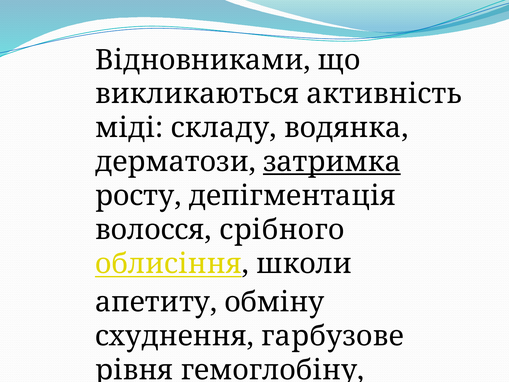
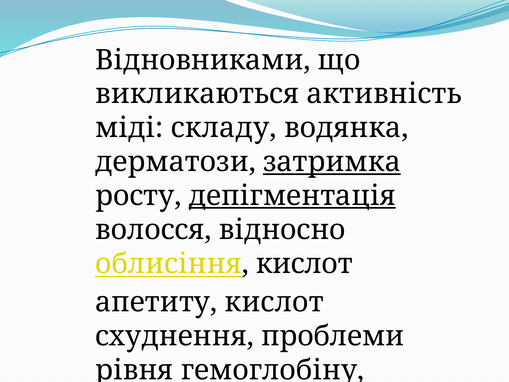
депігментація underline: none -> present (292, 196)
срібного: срібного -> відносно (282, 230)
облисіння школи: школи -> кислот (304, 264)
апетиту обміну: обміну -> кислот (274, 302)
гарбузове: гарбузове -> проблеми (333, 336)
